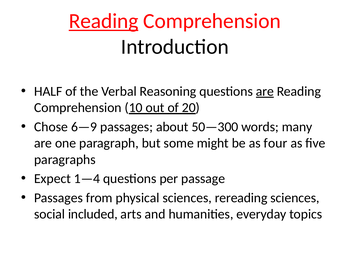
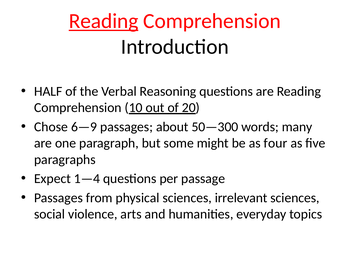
are underline: present -> none (265, 91)
rereading: rereading -> irrelevant (241, 197)
included: included -> violence (93, 214)
